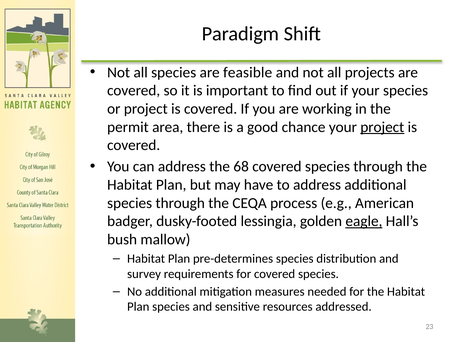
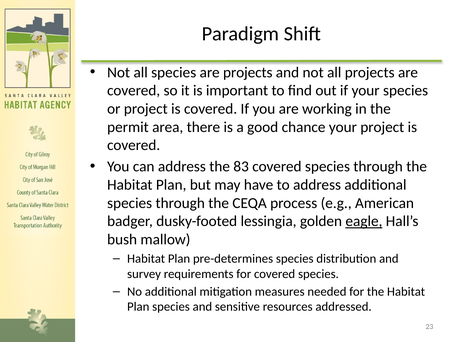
are feasible: feasible -> projects (248, 72)
project underline: present -> none (382, 127)
68: 68 -> 83 (241, 167)
